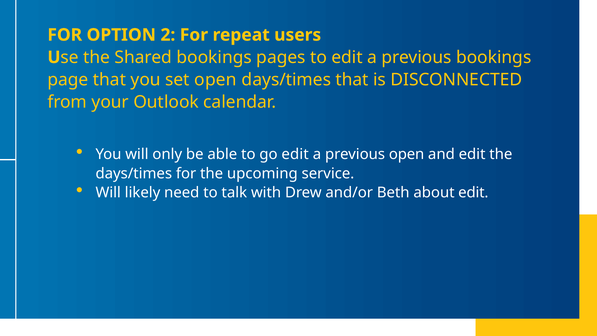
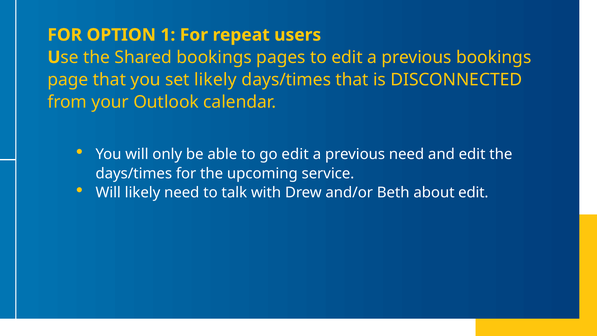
2: 2 -> 1 (168, 35)
set open: open -> likely (215, 80)
previous open: open -> need (407, 154)
